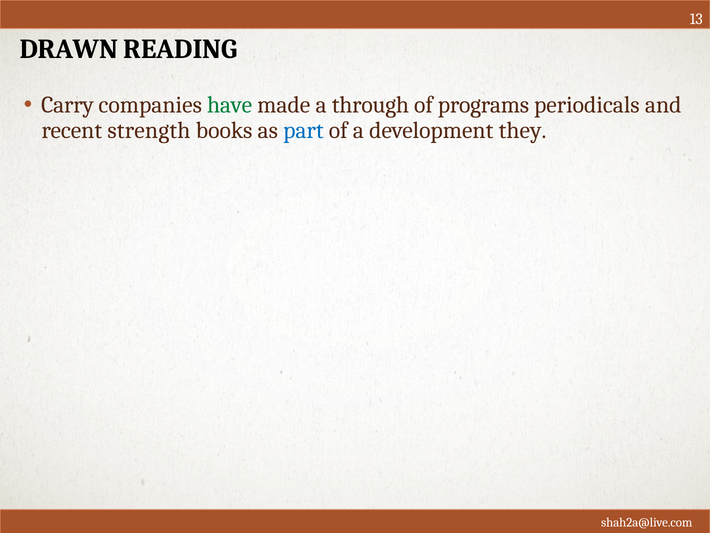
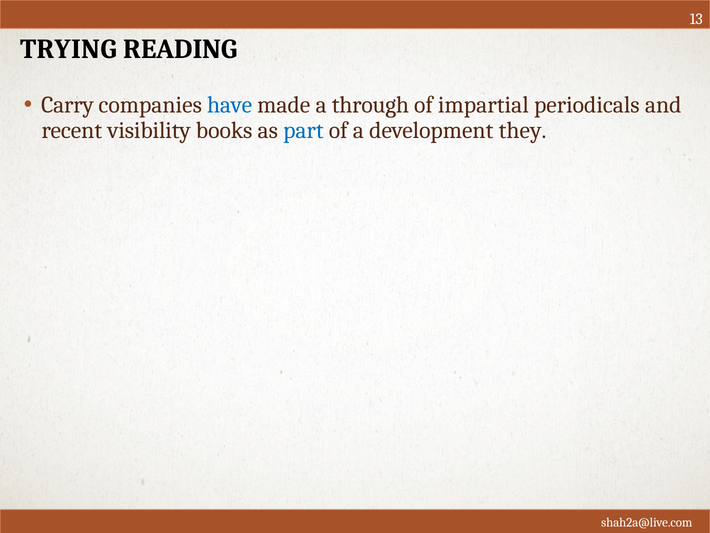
DRAWN: DRAWN -> TRYING (69, 49)
have colour: green -> blue (230, 105)
programs: programs -> impartial (483, 105)
strength: strength -> visibility (149, 130)
